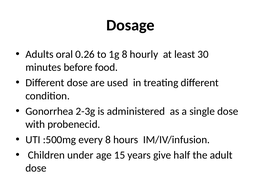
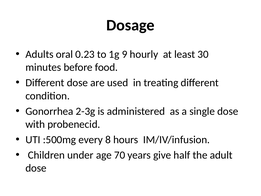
0.26: 0.26 -> 0.23 (85, 54)
1g 8: 8 -> 9 (125, 54)
15: 15 -> 70 (120, 155)
